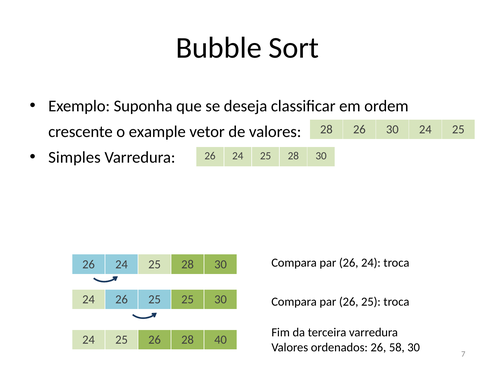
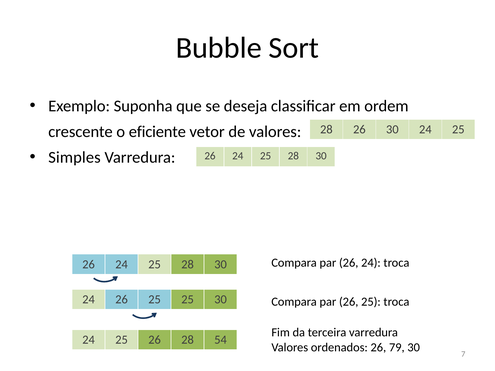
example: example -> eficiente (157, 132)
40: 40 -> 54 (221, 340)
58: 58 -> 79 (397, 348)
